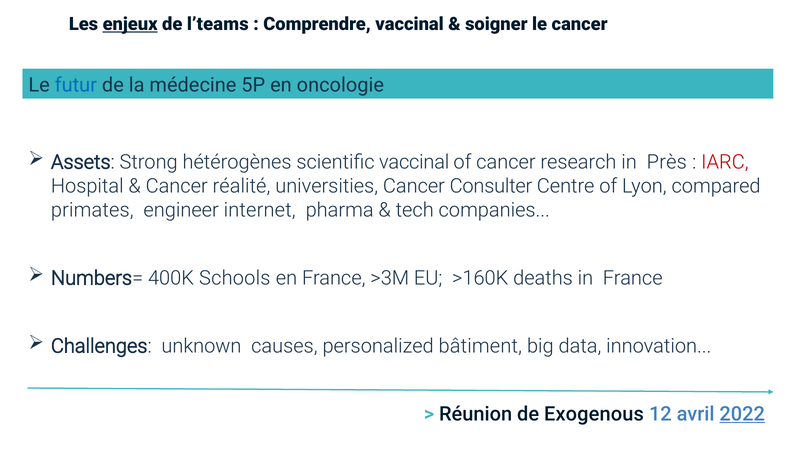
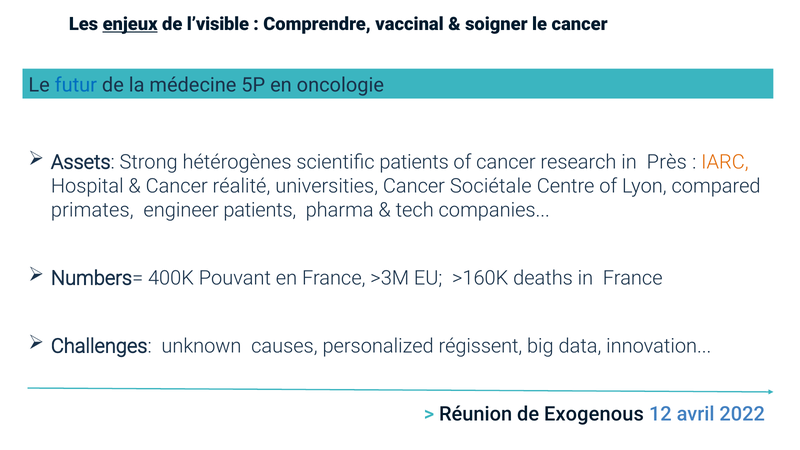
l’teams: l’teams -> l’visible (218, 24)
scientific vaccinal: vaccinal -> patients (414, 162)
IARC colour: red -> orange (725, 162)
Consulter: Consulter -> Sociétale (491, 186)
engineer internet: internet -> patients (260, 210)
Schools: Schools -> Pouvant (235, 278)
bâtiment: bâtiment -> régissent (480, 346)
2022 underline: present -> none (742, 414)
